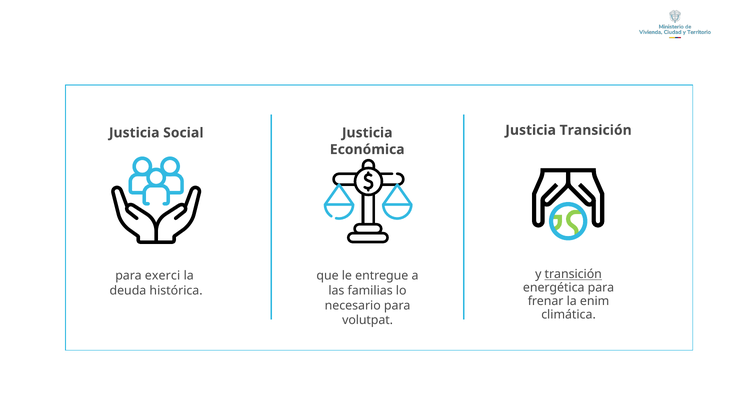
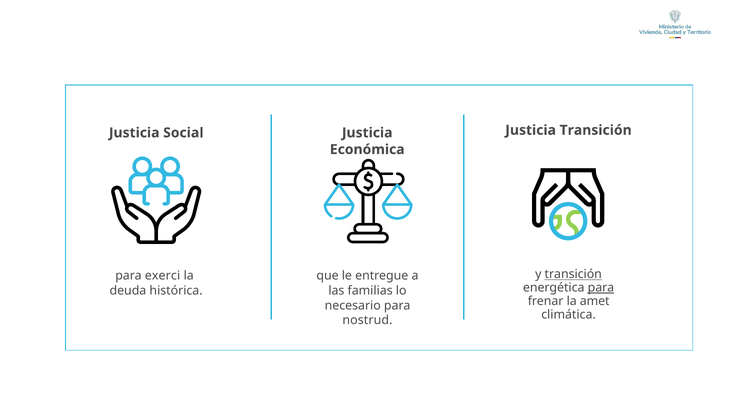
para underline: none -> present (601, 288)
enim: enim -> amet (595, 301)
volutpat: volutpat -> nostrud (367, 321)
